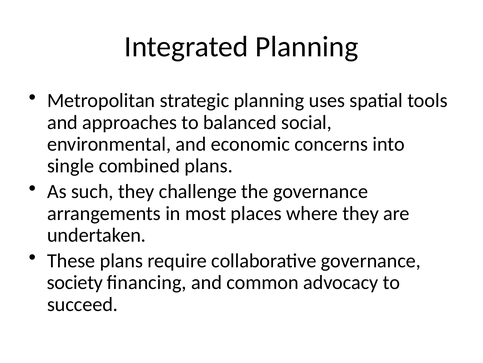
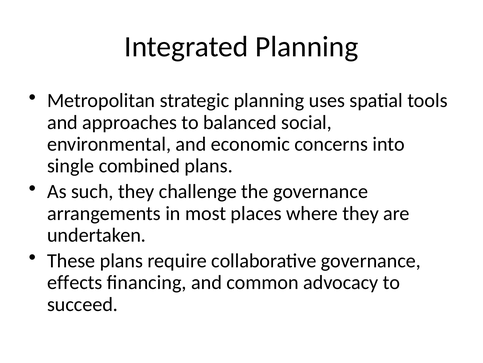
society: society -> effects (75, 282)
